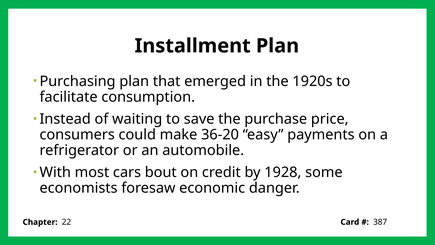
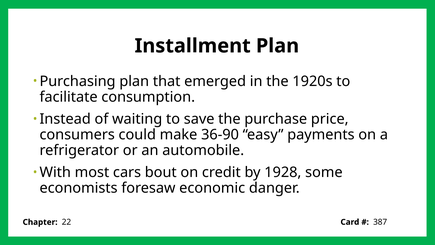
36-20: 36-20 -> 36-90 (220, 135)
